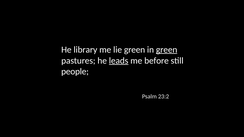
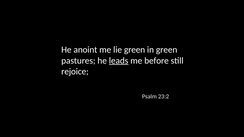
library: library -> anoint (85, 50)
green underline: present -> none (167, 50)
people: people -> rejoice (75, 72)
